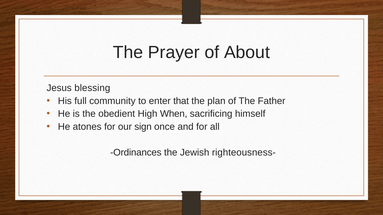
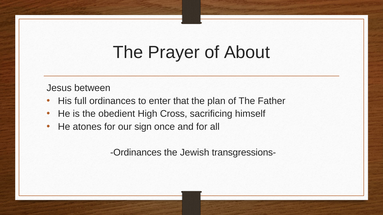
blessing: blessing -> between (92, 88)
full community: community -> ordinances (112, 101)
When: When -> Cross (174, 114)
righteousness-: righteousness- -> transgressions- (244, 153)
